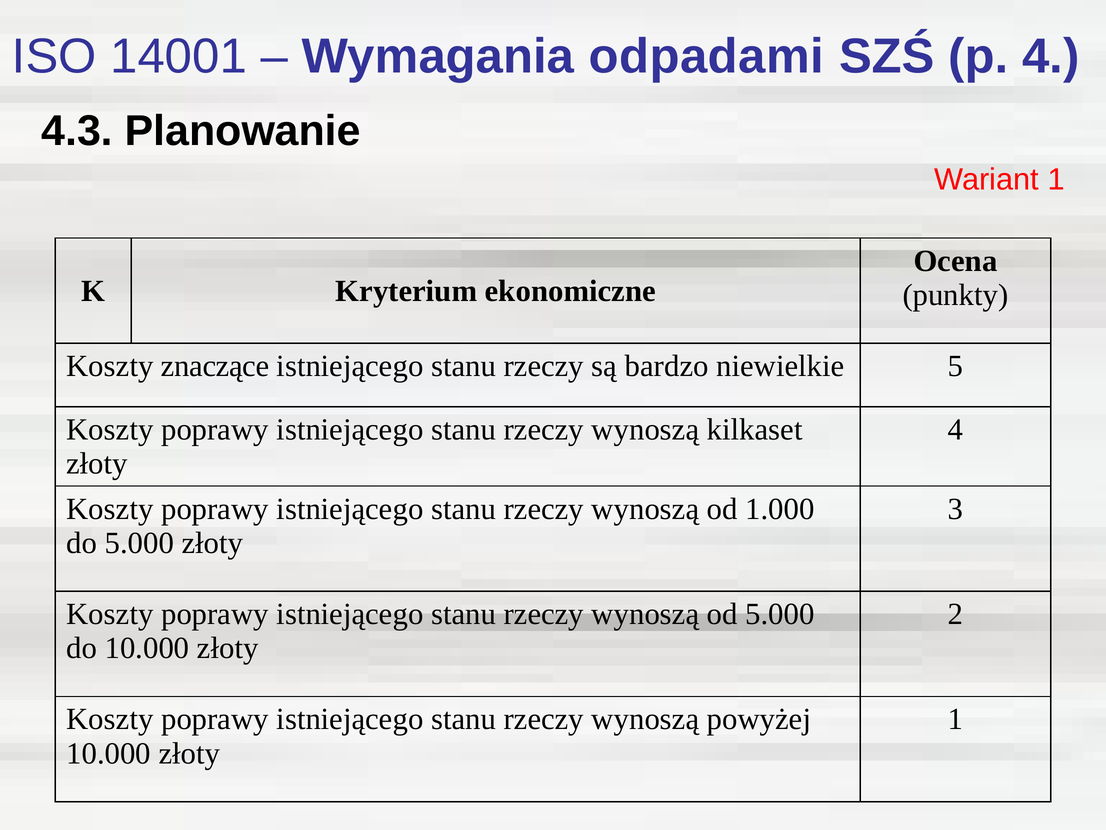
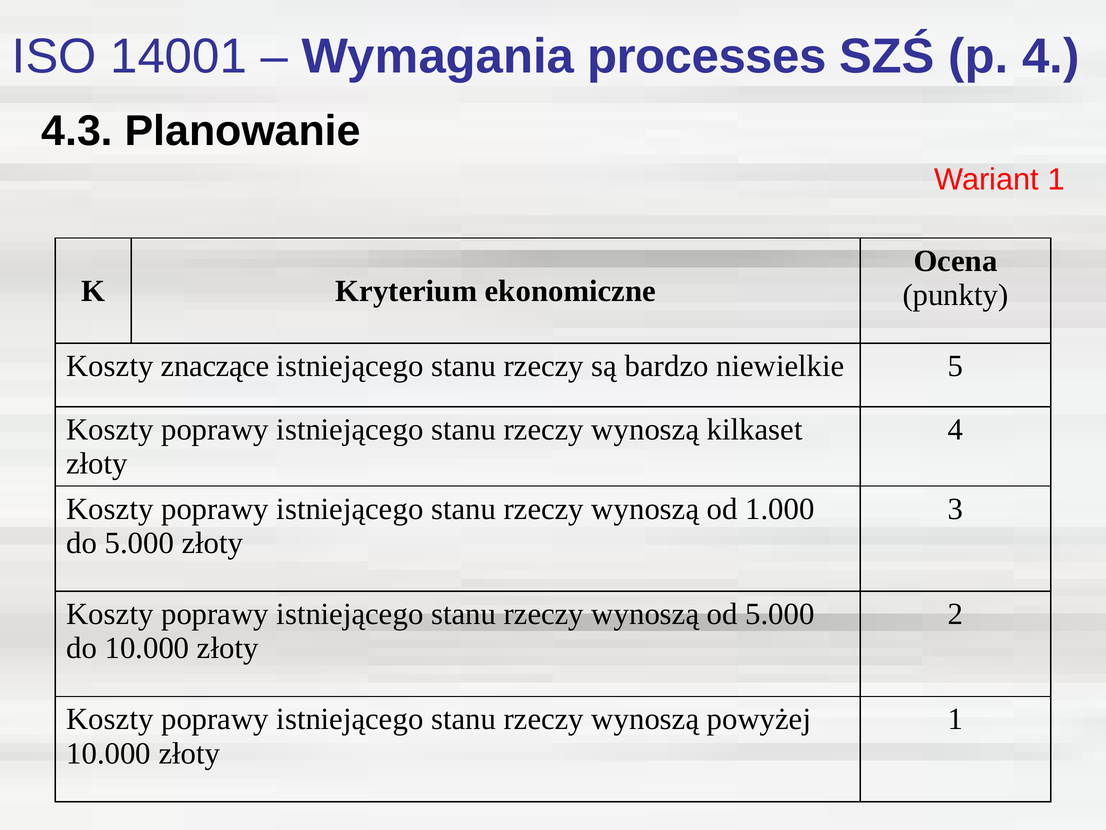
odpadami: odpadami -> processes (707, 57)
